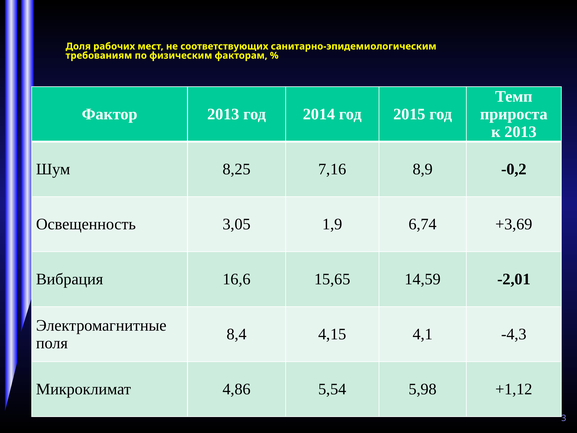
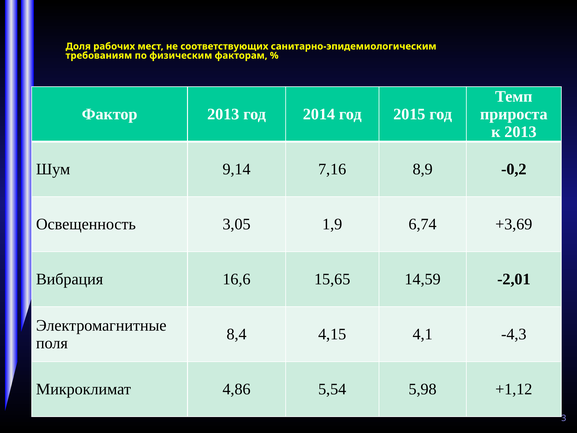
8,25: 8,25 -> 9,14 (237, 169)
